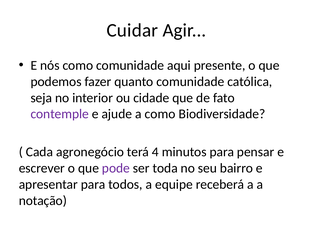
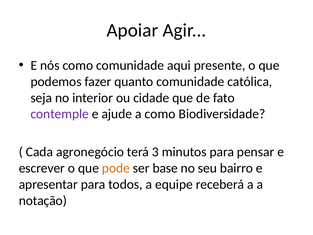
Cuidar: Cuidar -> Apoiar (132, 30)
4: 4 -> 3 (155, 152)
pode colour: purple -> orange (116, 168)
toda: toda -> base (165, 168)
